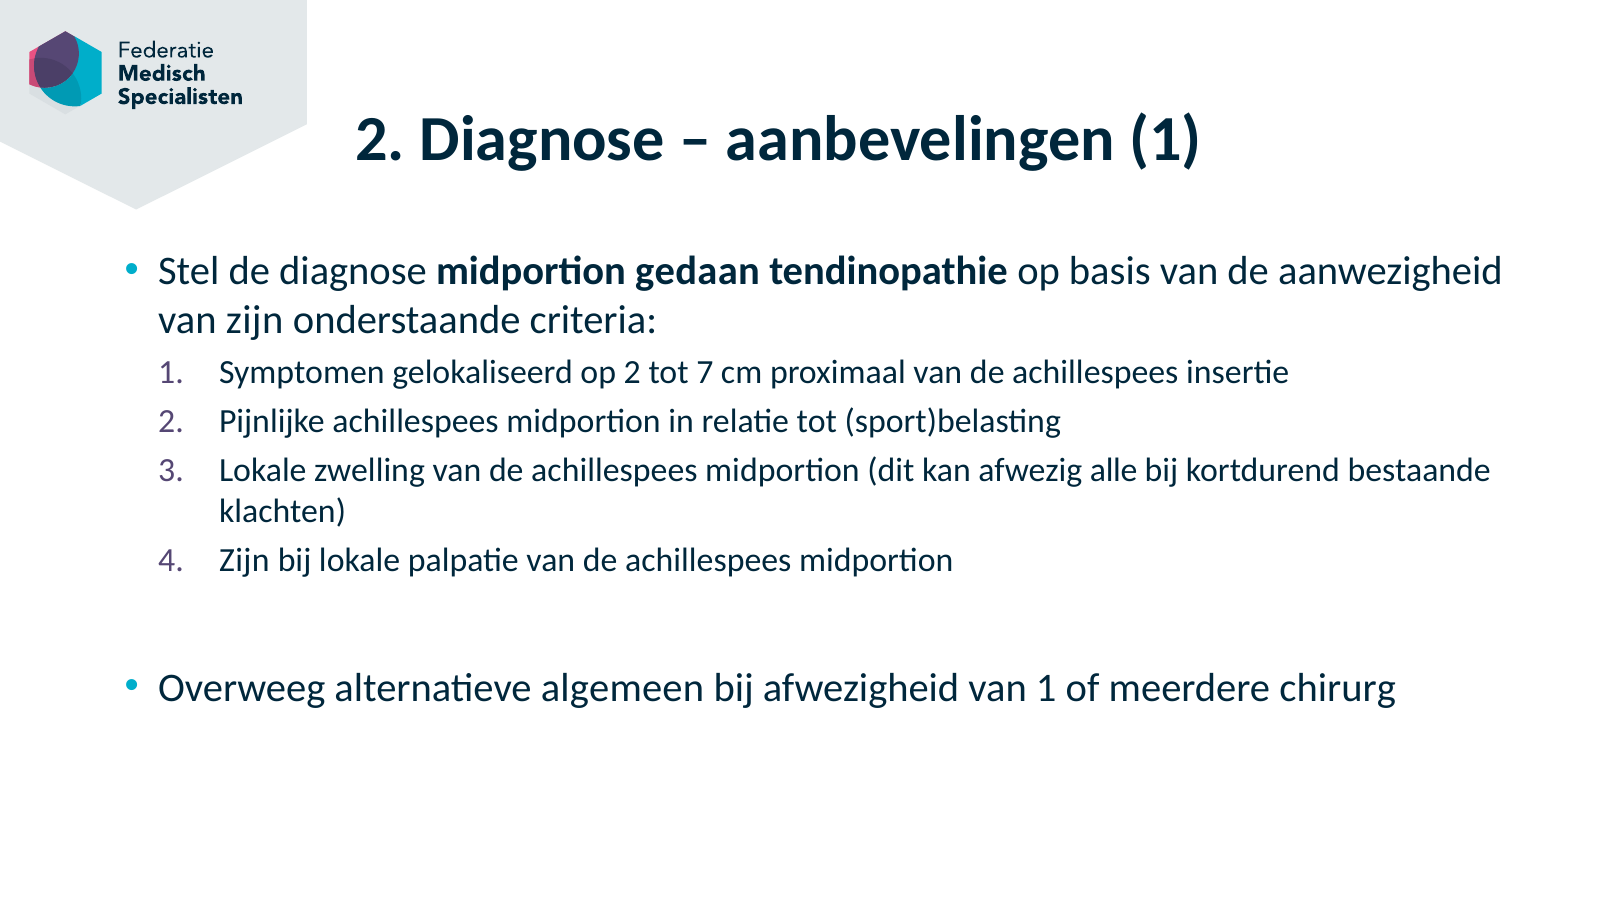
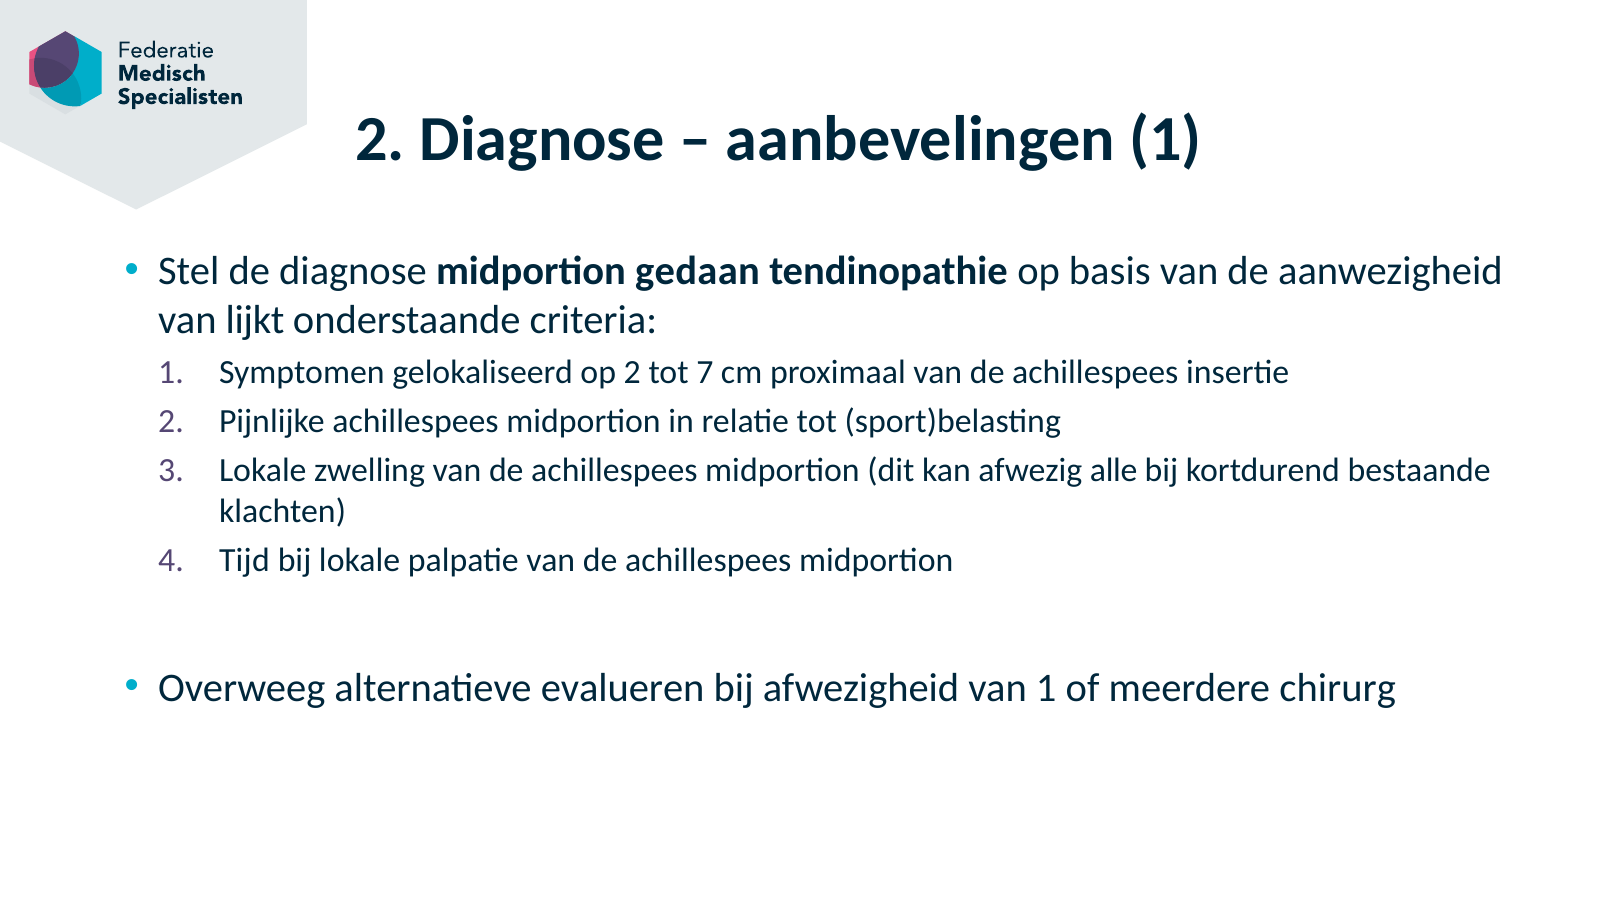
van zijn: zijn -> lijkt (255, 320)
Zijn: Zijn -> Tijd (244, 560)
algemeen: algemeen -> evalueren (623, 688)
